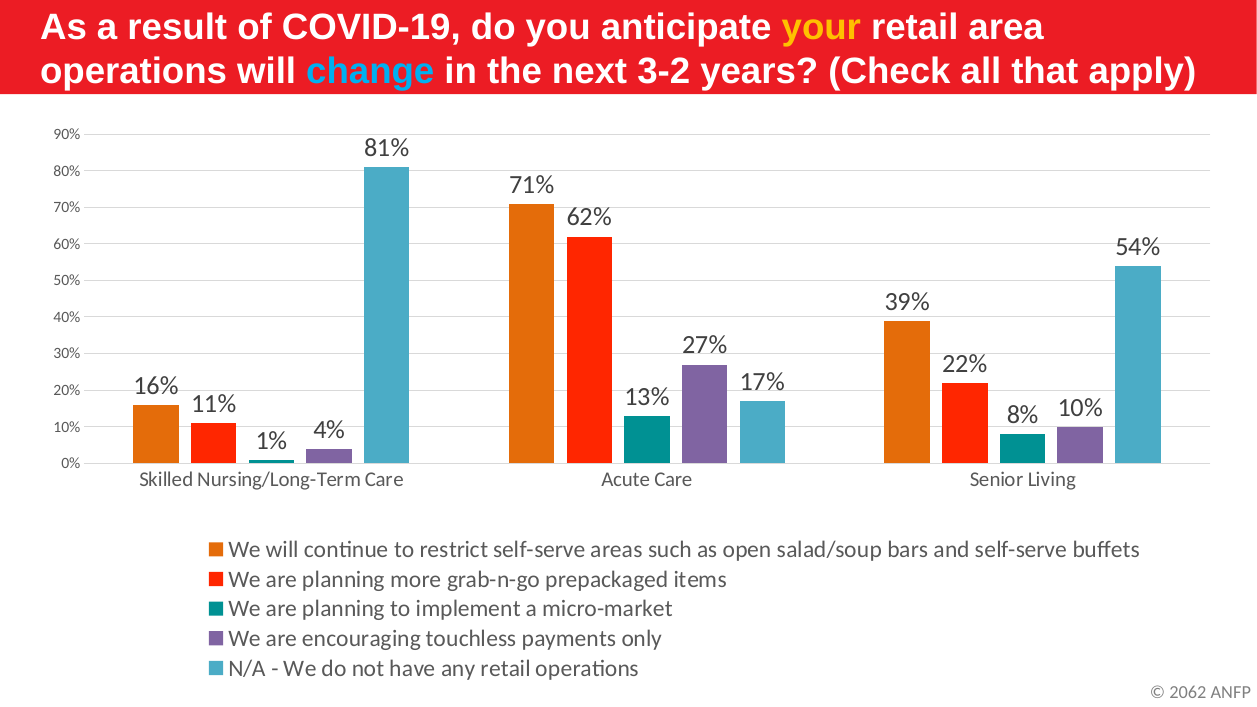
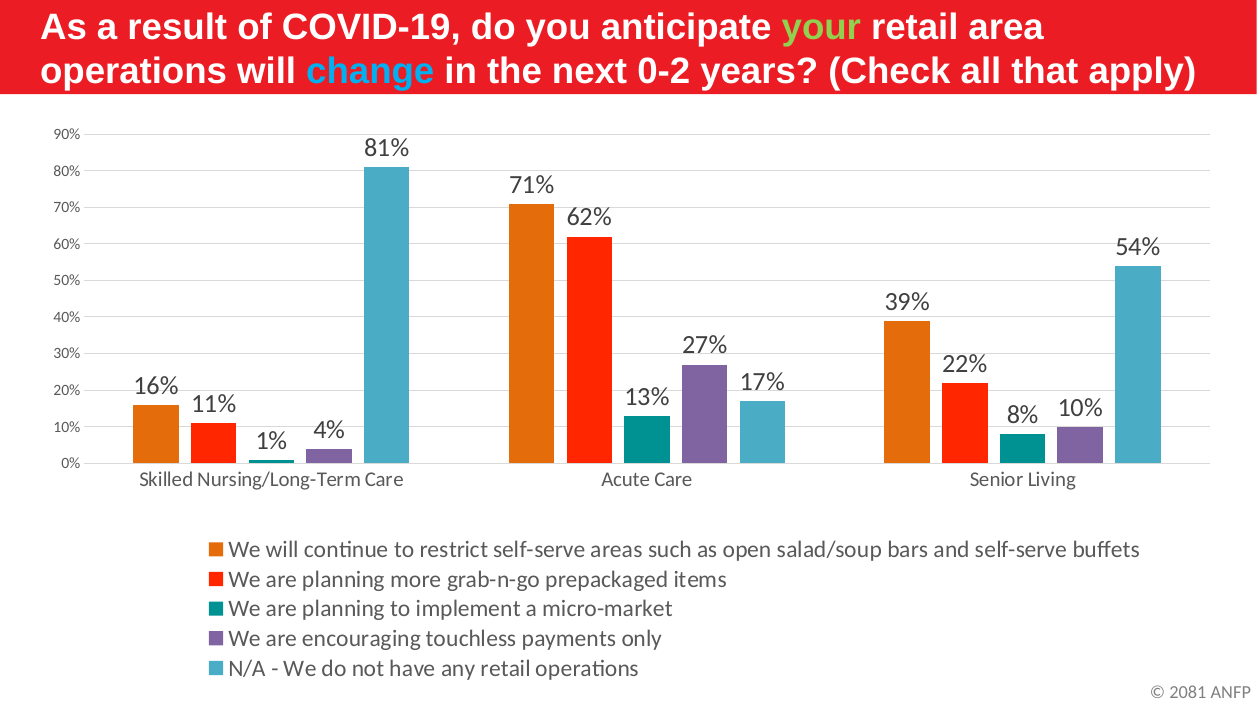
your colour: yellow -> light green (821, 28)
3-2: 3-2 -> 0-2 (664, 72)
2062: 2062 -> 2081 (1188, 692)
